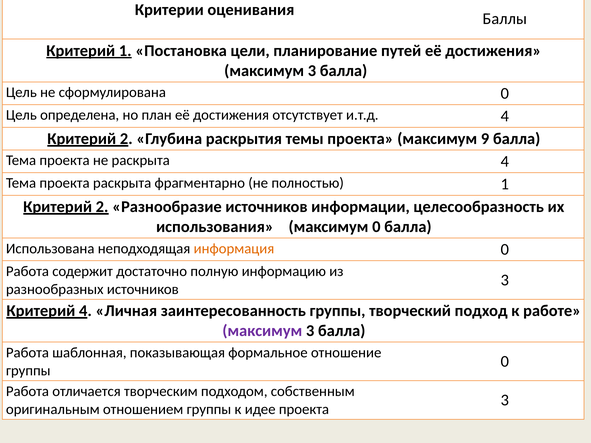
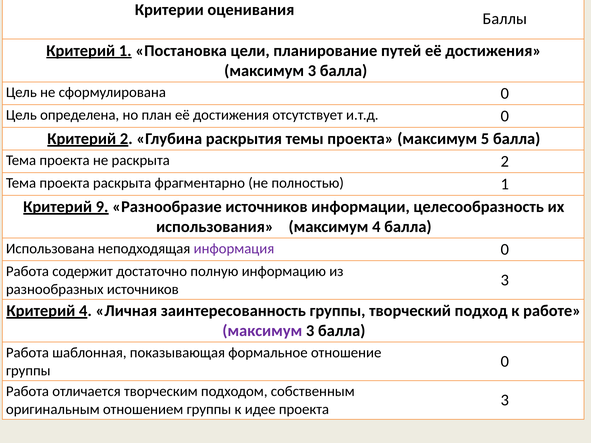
и.т.д 4: 4 -> 0 (505, 116)
9: 9 -> 5 (485, 139)
раскрыта 4: 4 -> 2 (505, 161)
2: 2 -> 9 (102, 207)
максимум 0: 0 -> 4 (376, 227)
информация colour: orange -> purple (234, 249)
